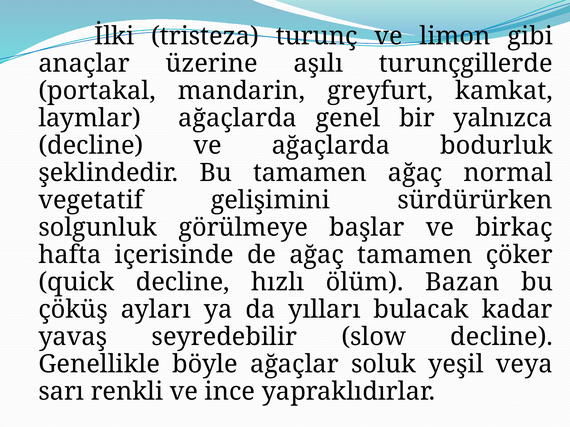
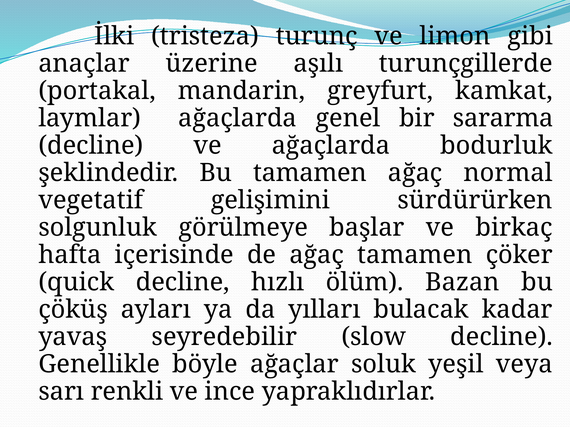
yalnızca: yalnızca -> sararma (503, 118)
